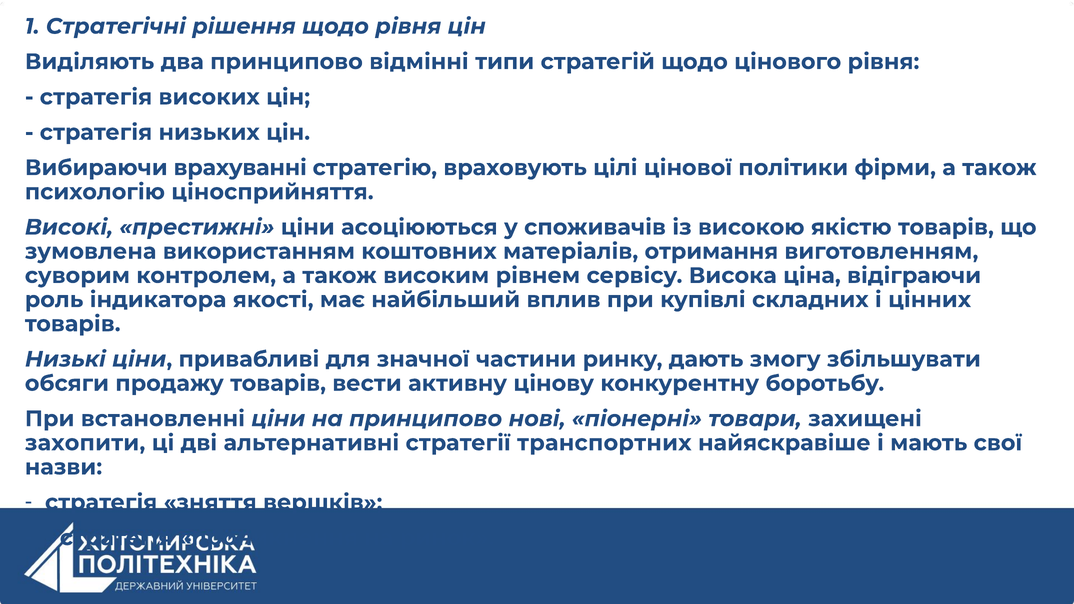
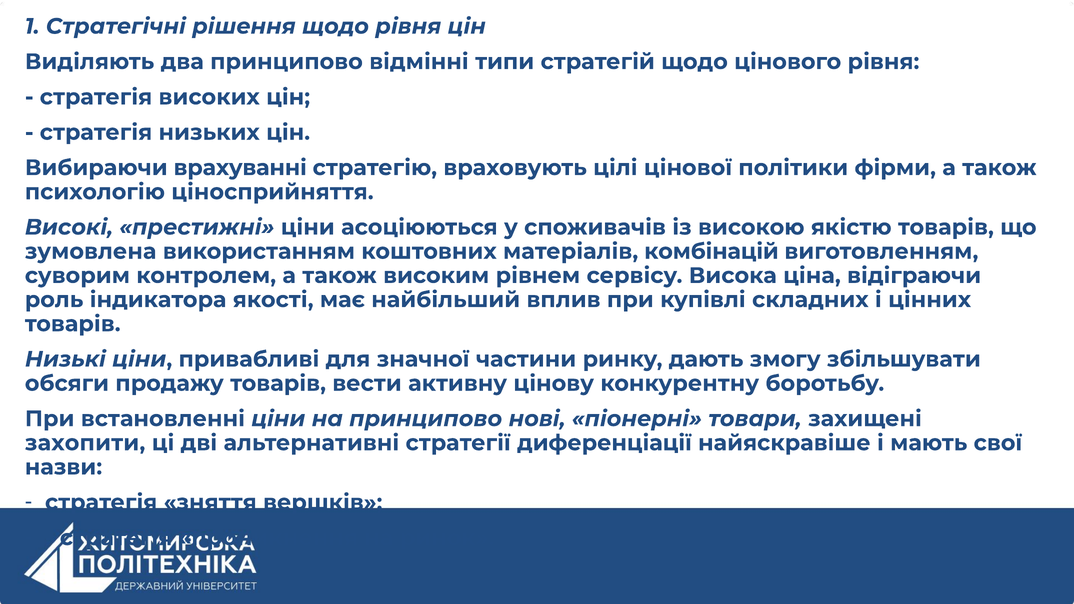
отримання: отримання -> комбінацій (711, 251)
транспортних: транспортних -> диференціації (604, 443)
